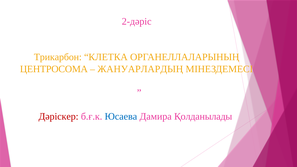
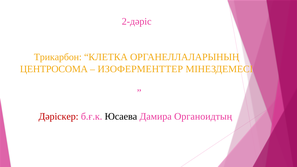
ЖАНУАРЛАРДЫҢ: ЖАНУАРЛАРДЫҢ -> ИЗОФЕРМЕНТТЕР (140, 69)
Юсаева colour: blue -> black (121, 117)
Қолданылады: Қолданылады -> Органоидтың (203, 117)
